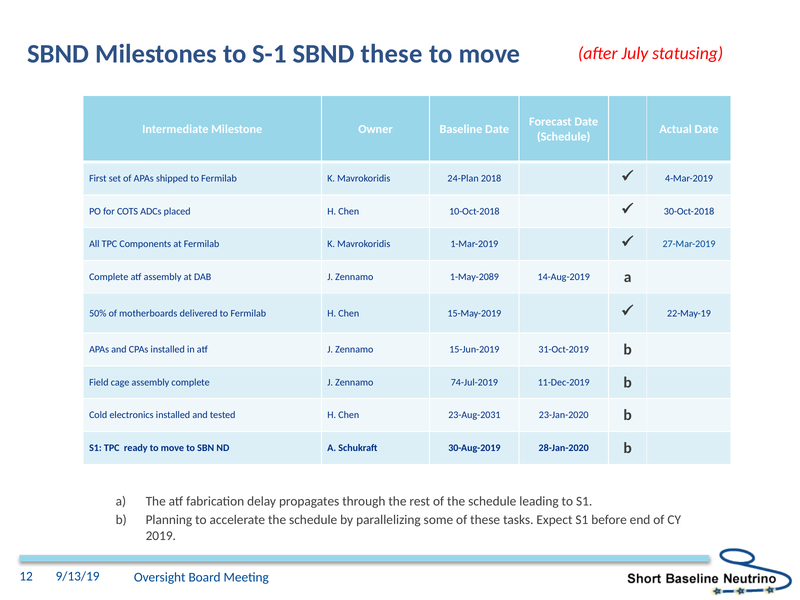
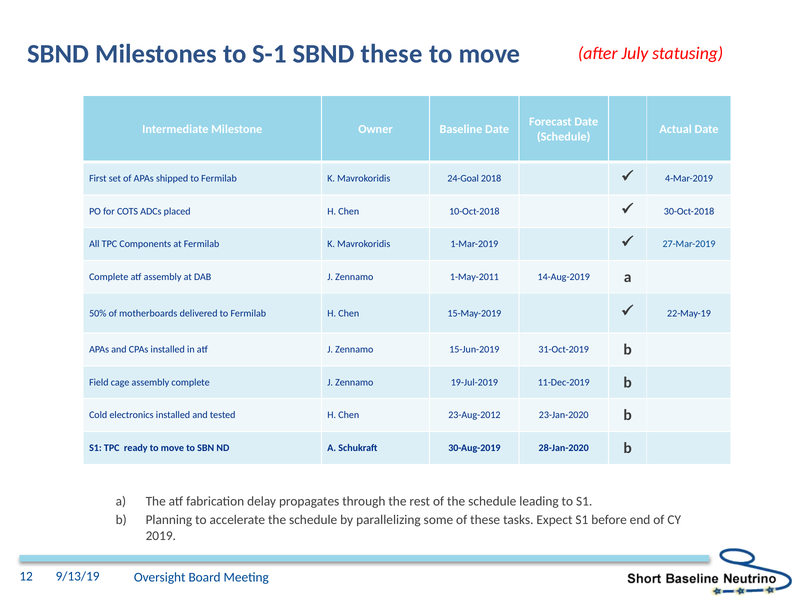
24-Plan: 24-Plan -> 24-Goal (463, 179)
1-May-2089: 1-May-2089 -> 1-May-2011 (474, 277)
74-Jul-2019: 74-Jul-2019 -> 19-Jul-2019 (474, 382)
23-Aug-2031: 23-Aug-2031 -> 23-Aug-2012 (474, 415)
